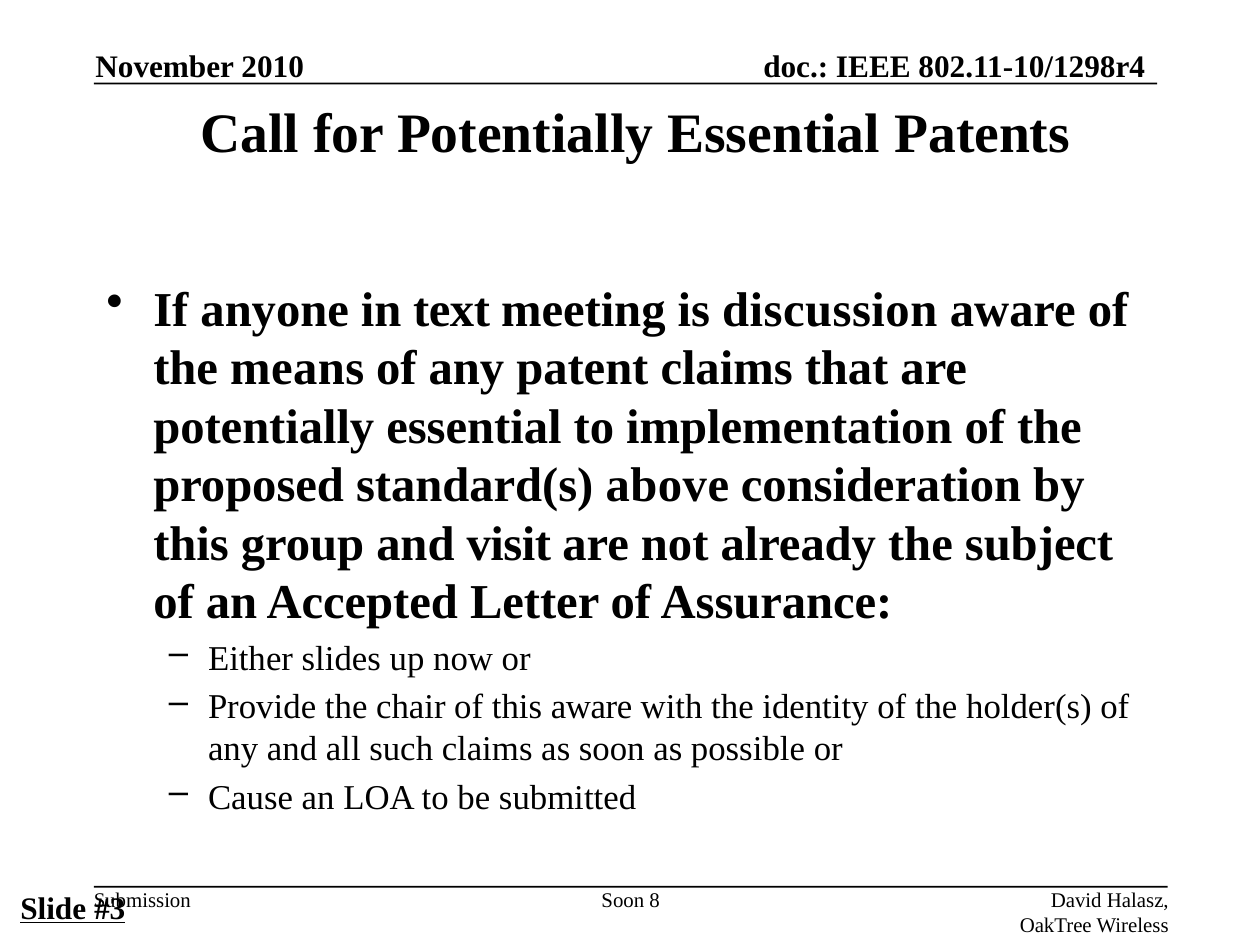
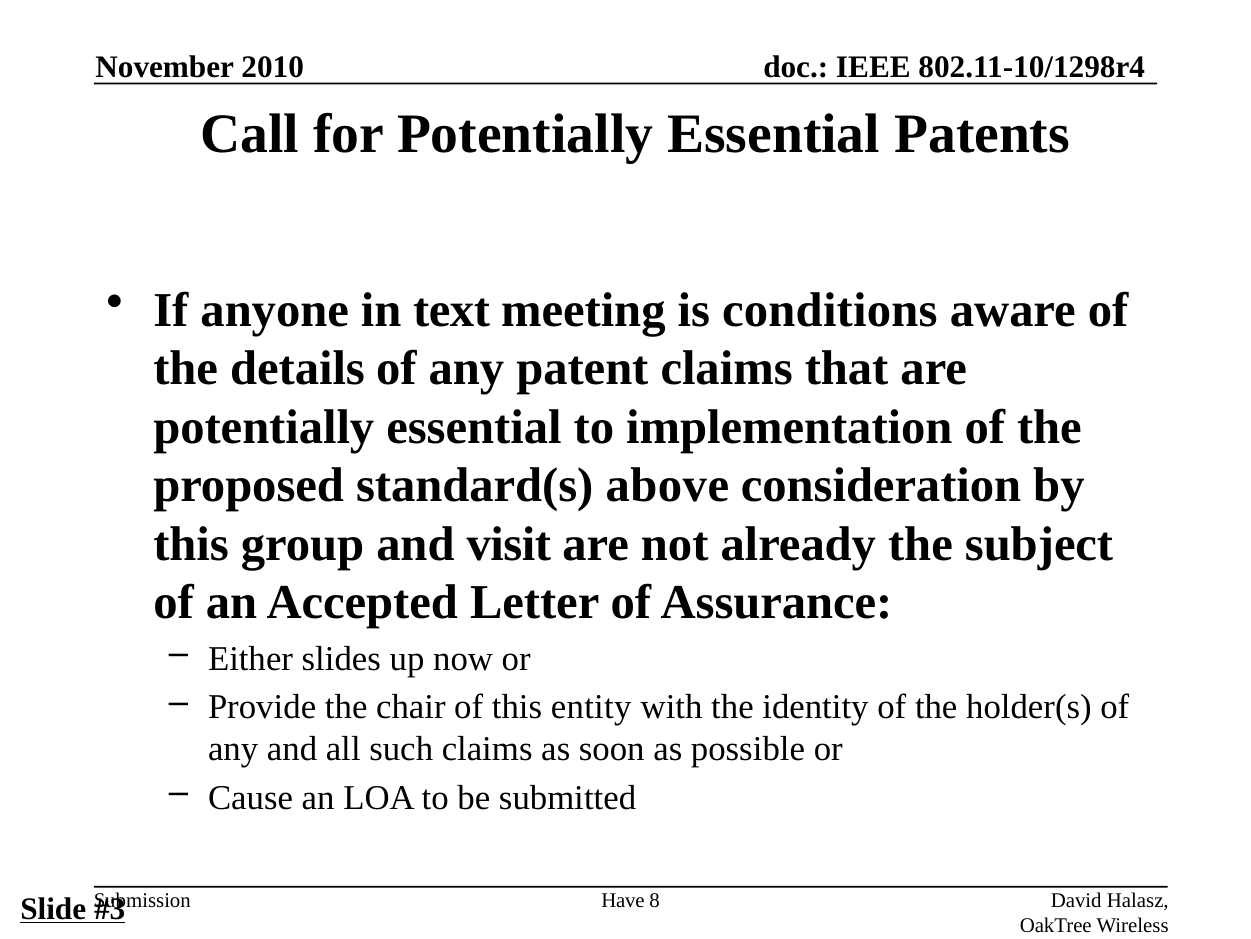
discussion: discussion -> conditions (830, 310)
means: means -> details (297, 368)
this aware: aware -> entity (591, 707)
Soon: Soon -> Have (623, 900)
